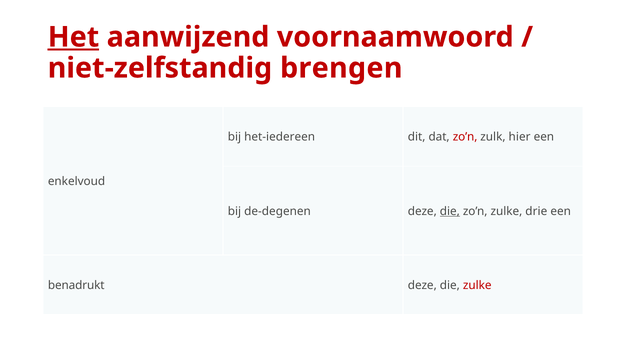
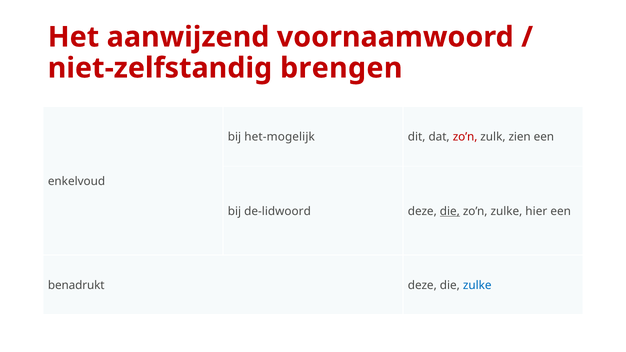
Het underline: present -> none (73, 37)
het-iedereen: het-iedereen -> het-mogelijk (280, 137)
hier: hier -> zien (520, 137)
de-degenen: de-degenen -> de-lidwoord (277, 211)
drie: drie -> hier (536, 211)
zulke colour: red -> blue (477, 286)
